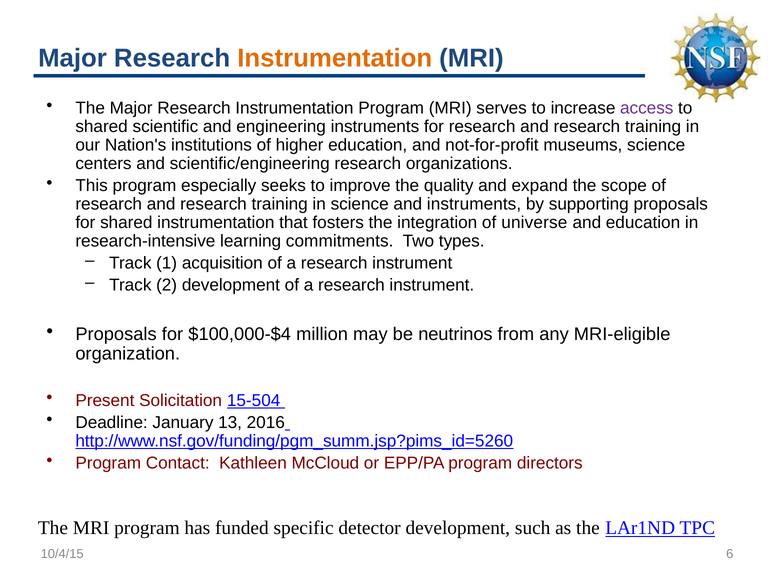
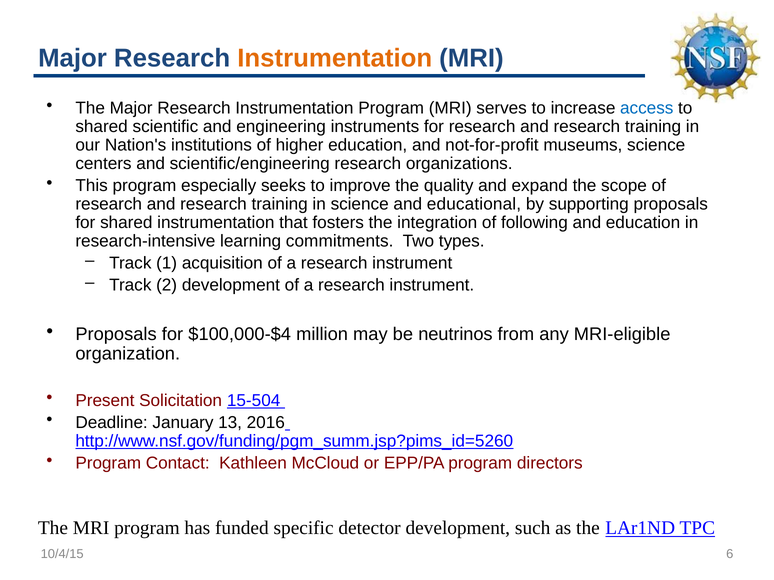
access colour: purple -> blue (647, 108)
and instruments: instruments -> educational (474, 204)
universe: universe -> following (534, 223)
